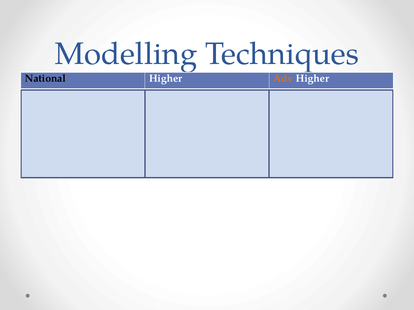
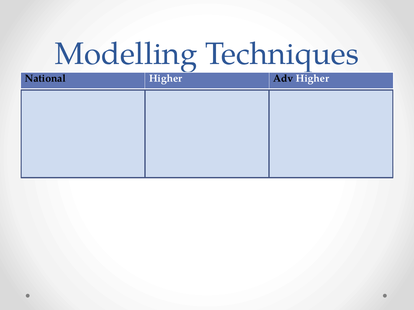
Adv colour: orange -> black (283, 79)
